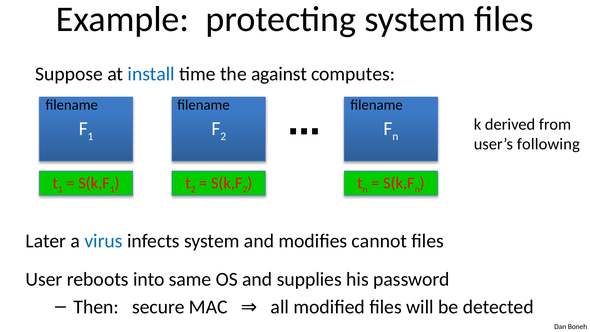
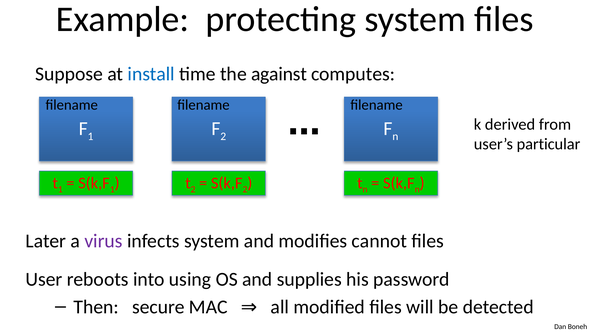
following: following -> particular (548, 144)
virus colour: blue -> purple (104, 241)
same: same -> using (190, 279)
